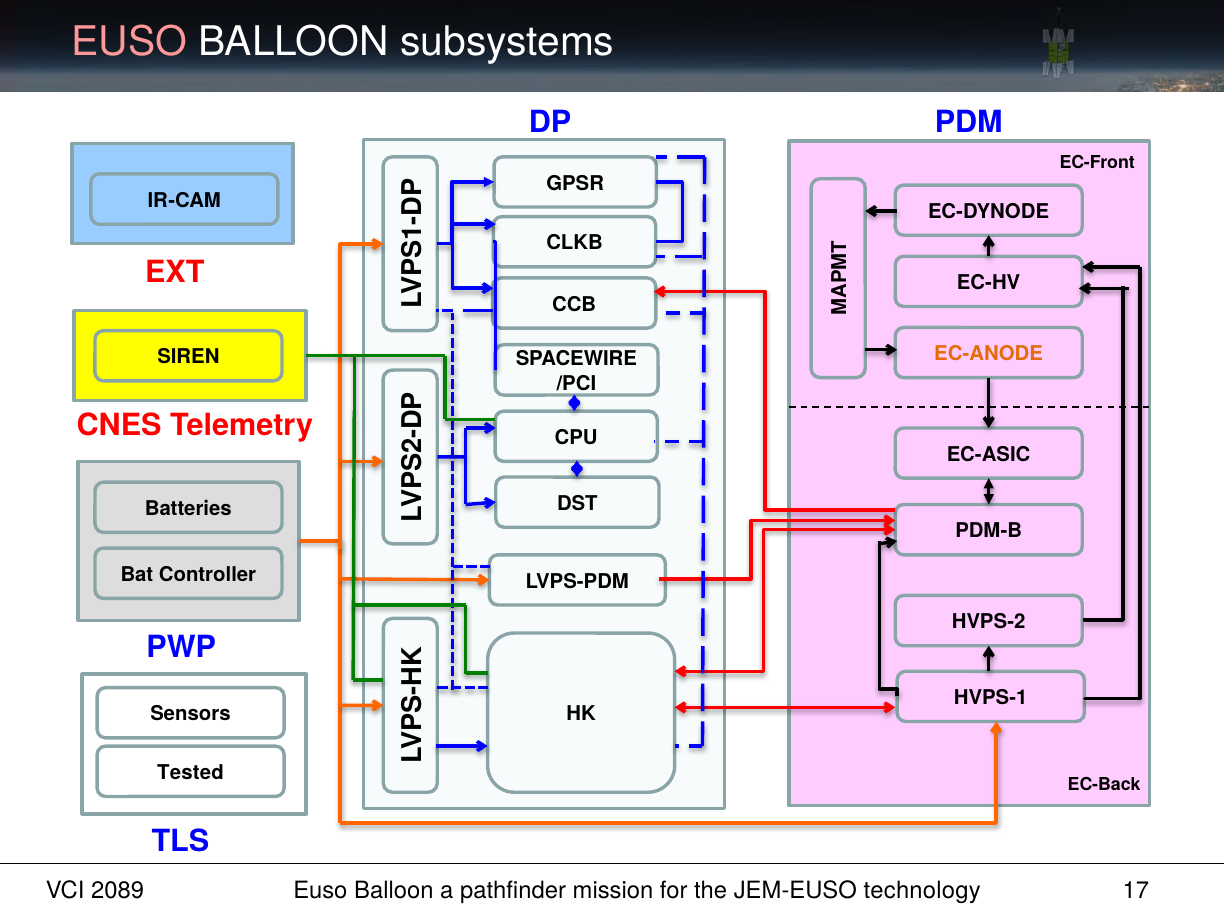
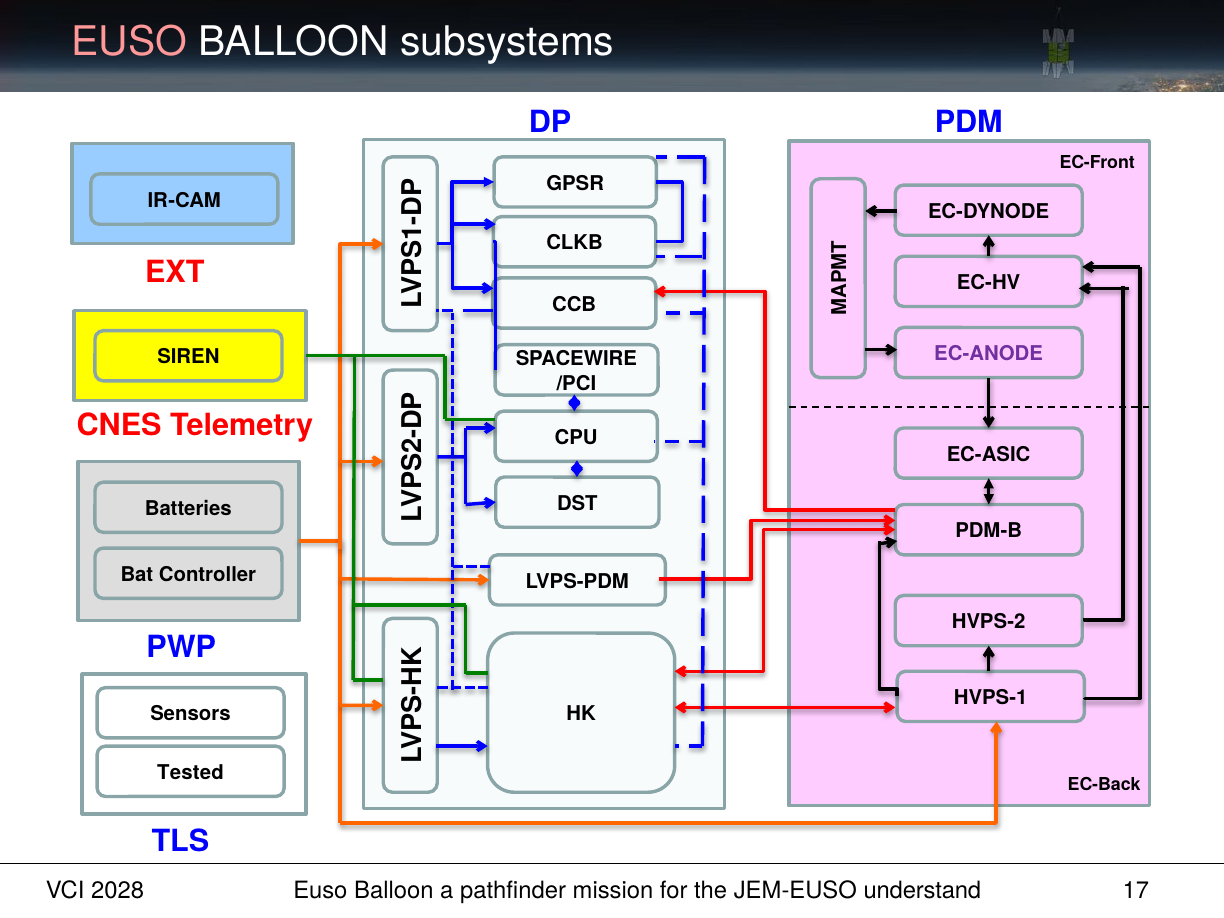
EC-ANODE colour: orange -> purple (989, 354)
2089: 2089 -> 2028 (118, 891)
technology: technology -> understand (922, 891)
